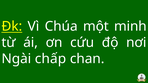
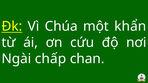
minh: minh -> khẩn (130, 26)
